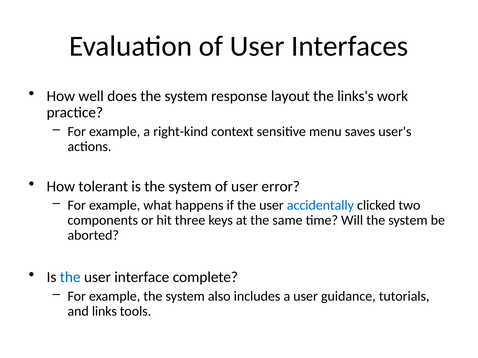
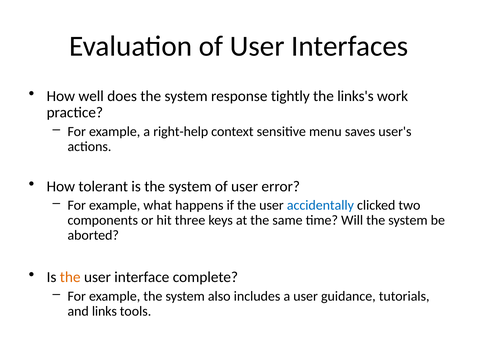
layout: layout -> tightly (290, 96)
right-kind: right-kind -> right-help (181, 132)
the colour: blue -> orange (70, 278)
